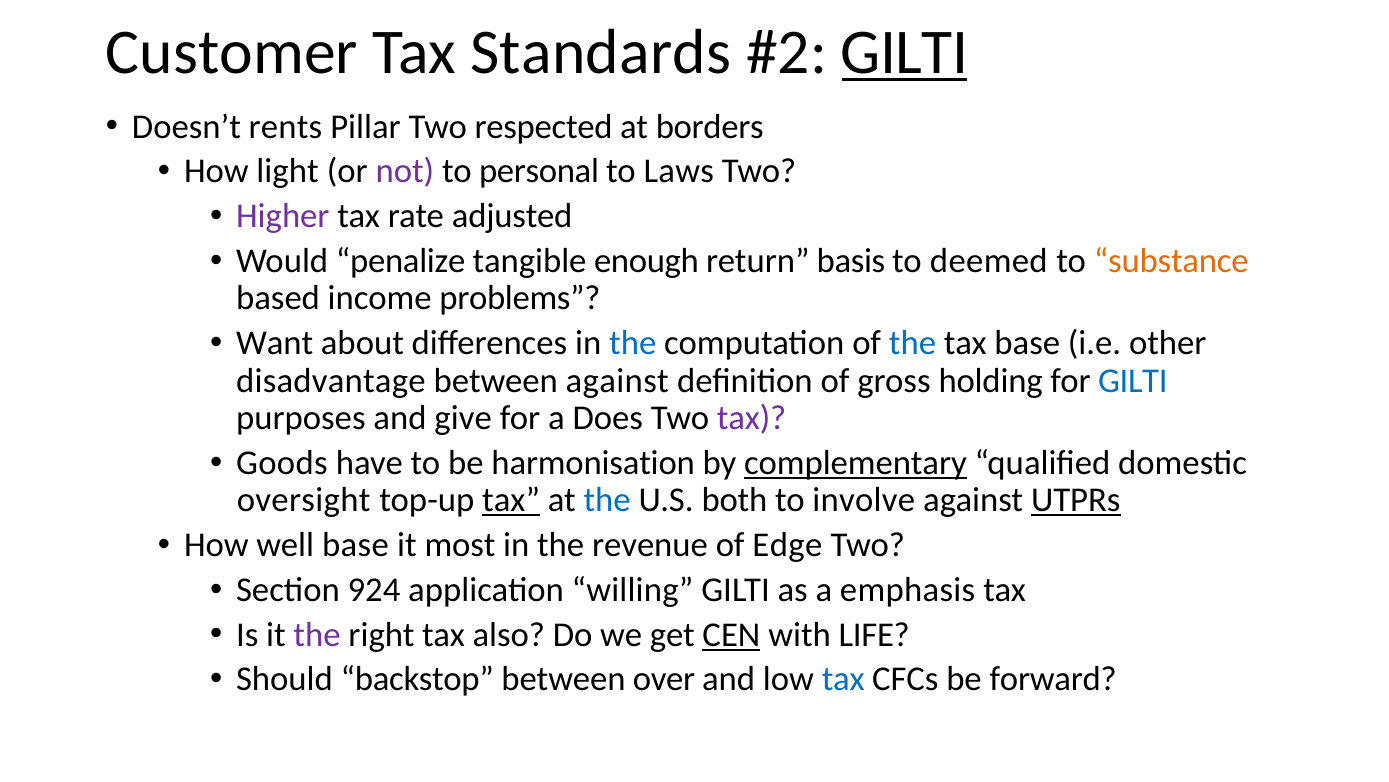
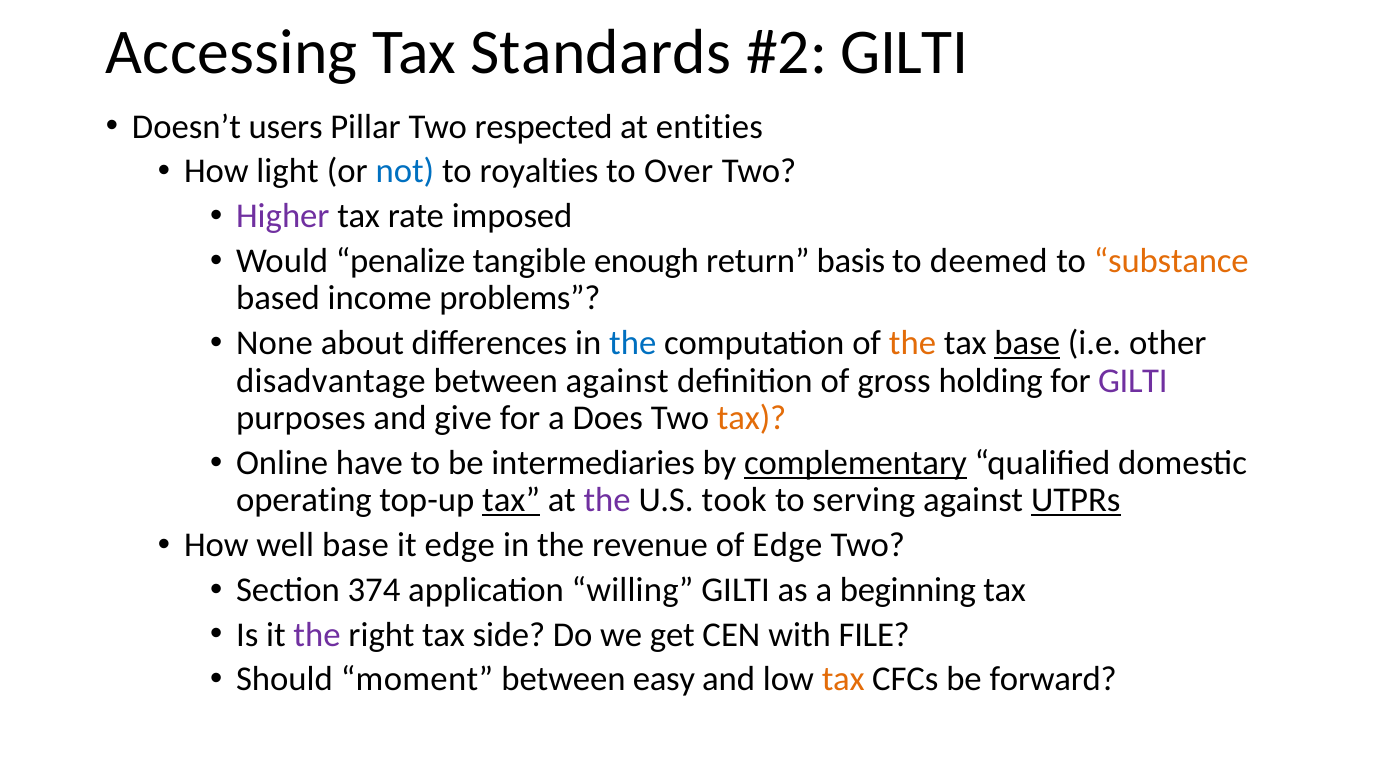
Customer: Customer -> Accessing (232, 52)
GILTI underline: present -> none (905, 52)
rents: rents -> users (286, 127)
borders: borders -> entities (709, 127)
not colour: purple -> blue (405, 171)
personal: personal -> royalties (539, 171)
Laws: Laws -> Over (679, 171)
adjusted: adjusted -> imposed (512, 216)
Want: Want -> None (274, 343)
the colour: blue -> orange (912, 343)
base underline: none -> present (1027, 343)
GILTI colour: blue -> purple (1133, 380)
tax colour: purple -> orange (752, 418)
Goods: Goods -> Online (282, 463)
harmonisation: harmonisation -> intermediaries (593, 463)
oversight: oversight -> operating (304, 500)
the colour: blue -> purple (607, 500)
both: both -> took (734, 500)
involve: involve -> serving (864, 500)
it most: most -> edge (460, 545)
924: 924 -> 374 (374, 589)
emphasis: emphasis -> beginning (908, 589)
also: also -> side (509, 634)
CEN underline: present -> none (731, 634)
LIFE: LIFE -> FILE (874, 634)
backstop: backstop -> moment (417, 679)
over: over -> easy (664, 679)
tax colour: blue -> orange (843, 679)
